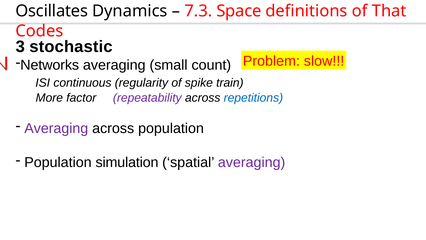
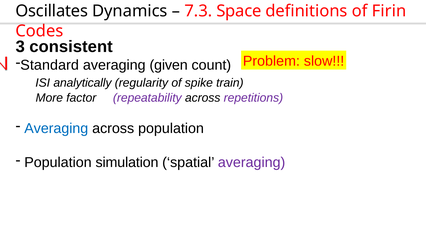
That: That -> Firin (389, 11)
stochastic: stochastic -> consistent (71, 47)
Networks: Networks -> Standard (50, 65)
small: small -> given (169, 65)
continuous: continuous -> analytically (82, 83)
repetitions colour: blue -> purple (253, 98)
Averaging colour: purple -> blue (56, 128)
